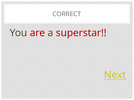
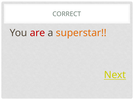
superstar colour: red -> orange (81, 33)
